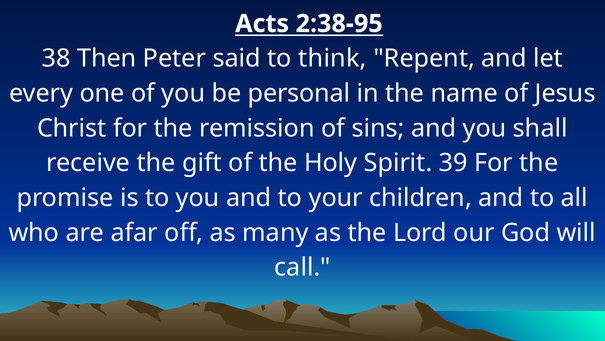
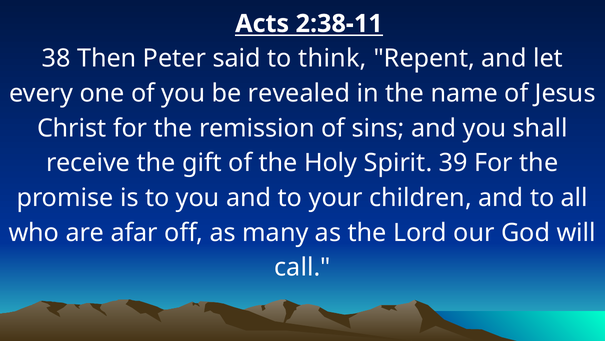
2:38-95: 2:38-95 -> 2:38-11 (339, 24)
personal: personal -> revealed (299, 93)
